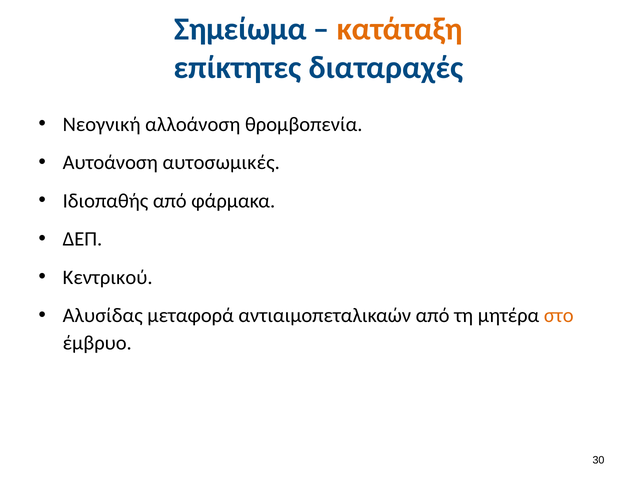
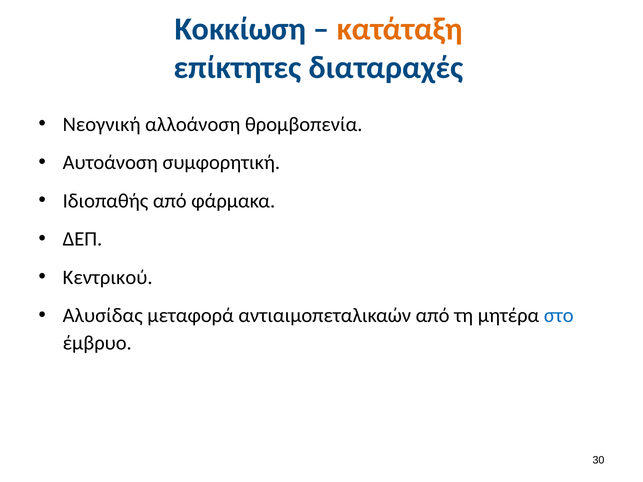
Σημείωμα: Σημείωμα -> Κοκκίωση (240, 29)
αυτοσωμικές: αυτοσωμικές -> συμφορητική (221, 163)
στο colour: orange -> blue (559, 316)
